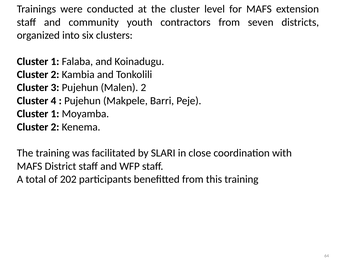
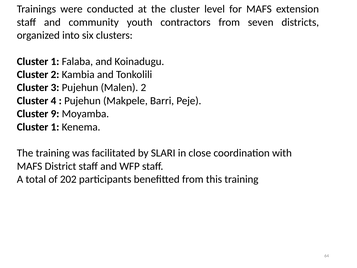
1: 1 -> 9 (55, 114)
2: 2 -> 1 (55, 127)
